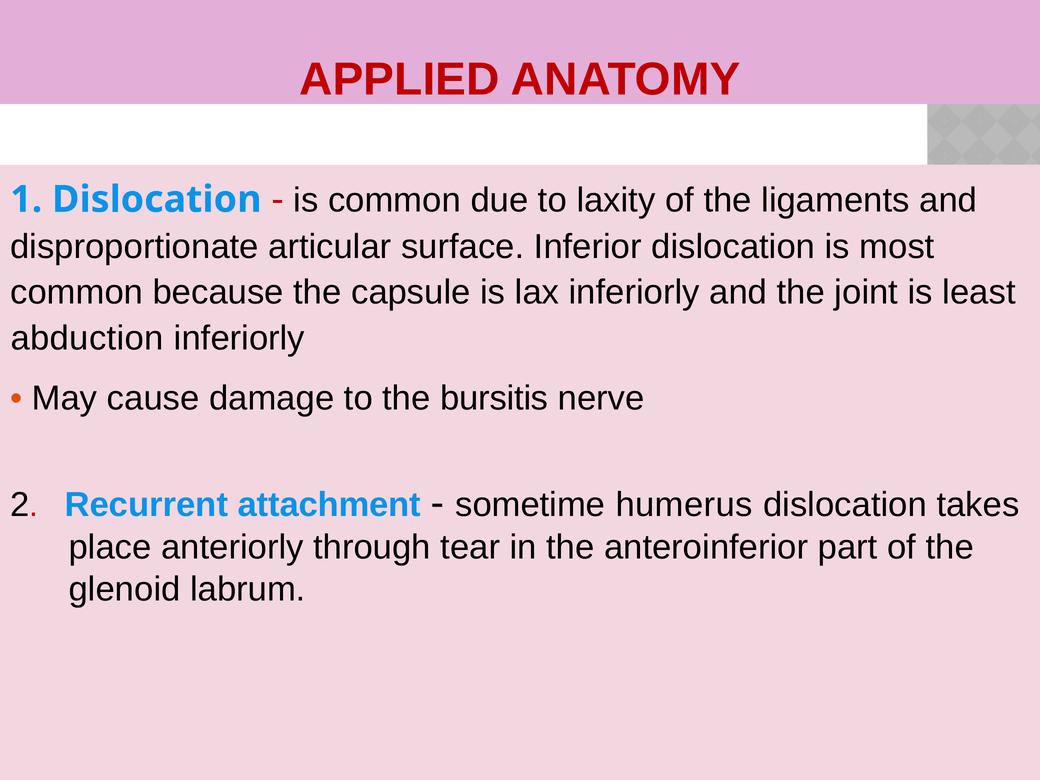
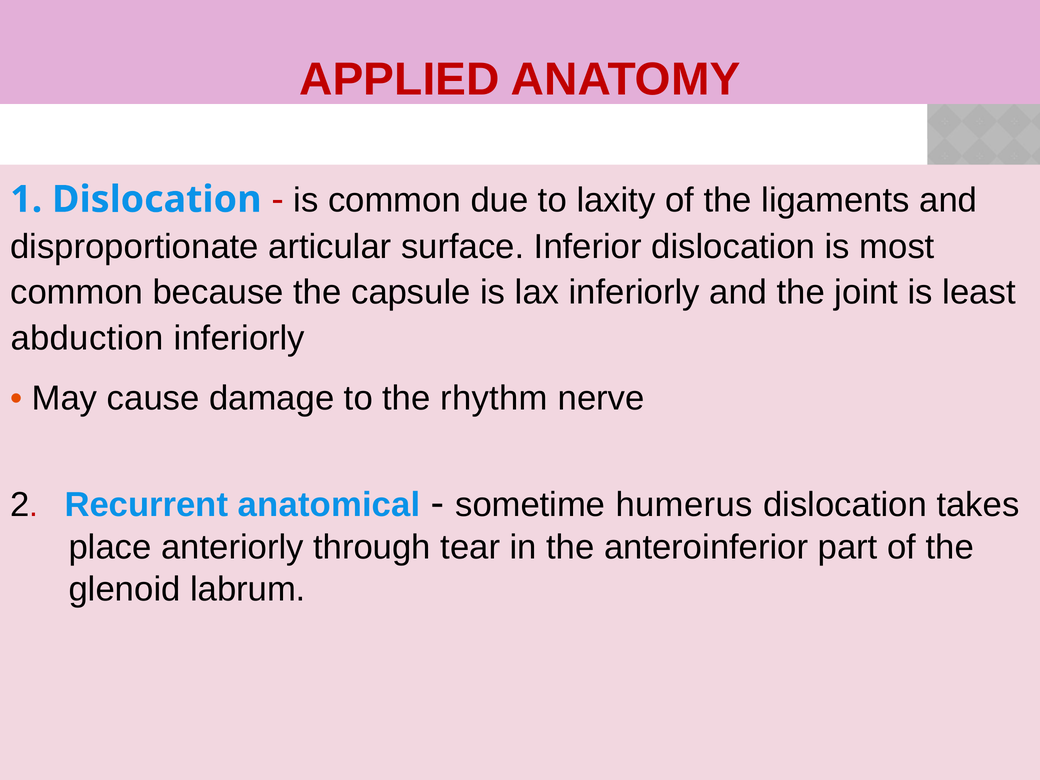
bursitis: bursitis -> rhythm (494, 398)
attachment: attachment -> anatomical (329, 505)
